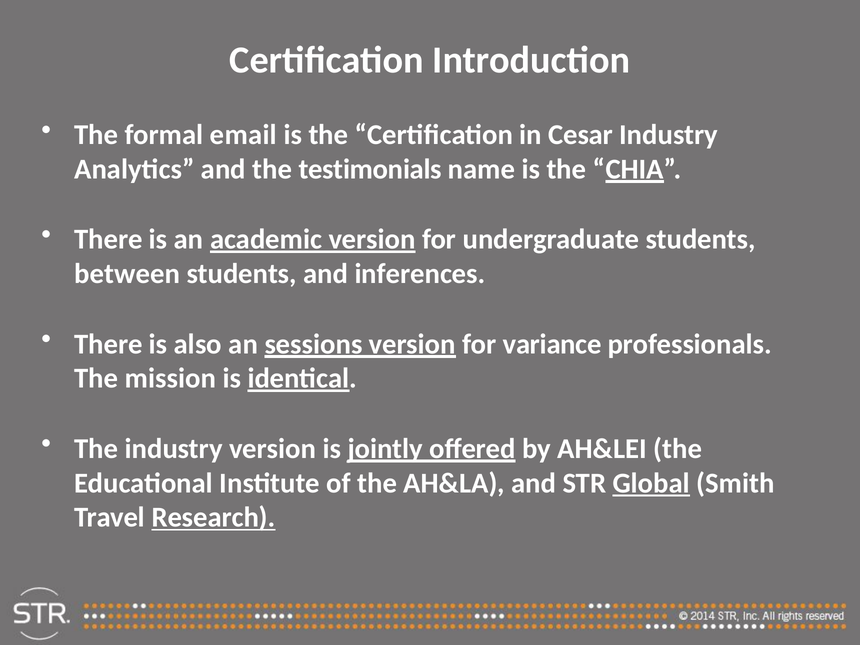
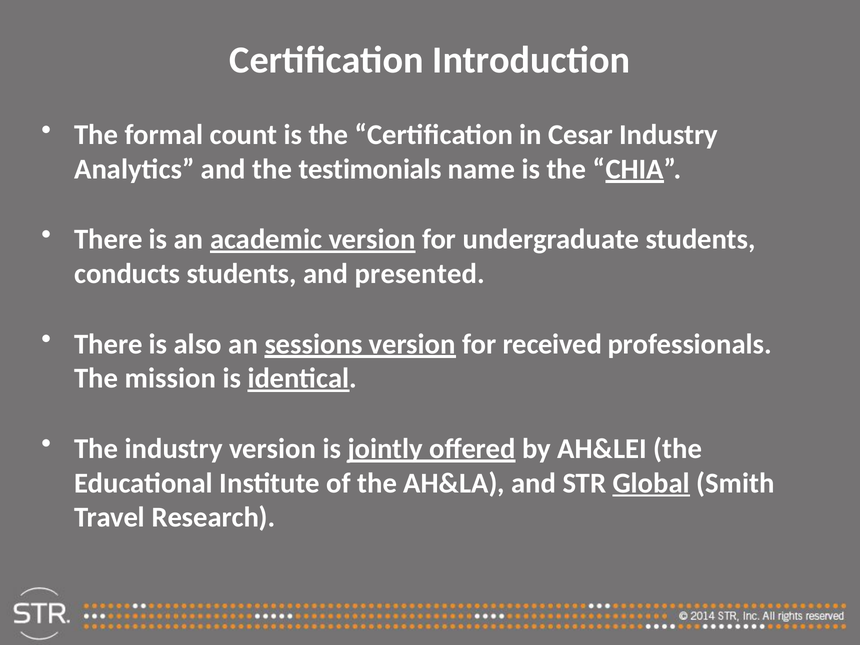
email: email -> count (244, 135)
between: between -> conducts (127, 274)
inferences: inferences -> presented (420, 274)
variance: variance -> received (552, 344)
Research underline: present -> none (213, 518)
